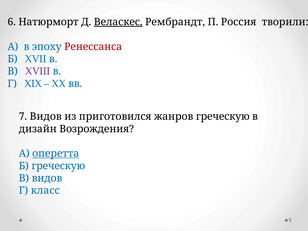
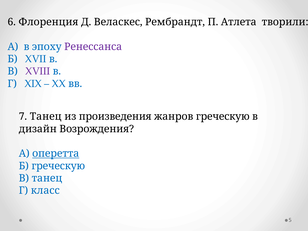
Натюрморт: Натюрморт -> Флоренция (48, 22)
Веласкес underline: present -> none (118, 22)
Россия: Россия -> Атлета (239, 22)
Ренессанса colour: red -> purple (93, 47)
7 Видов: Видов -> Танец (46, 117)
приготовился: приготовился -> произведения (115, 117)
В видов: видов -> танец (47, 178)
